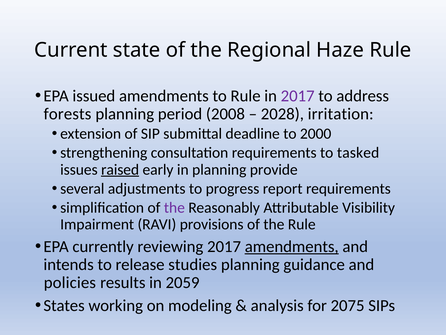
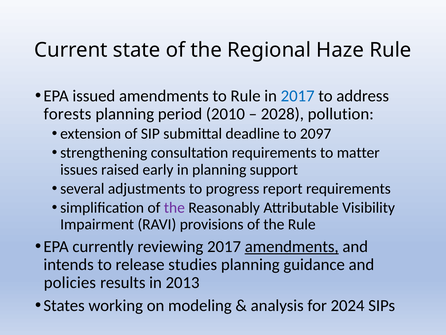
2017 colour: purple -> blue (298, 96)
2008: 2008 -> 2010 (225, 114)
irritation: irritation -> pollution (341, 114)
2000: 2000 -> 2097 (316, 134)
tasked: tasked -> matter (358, 153)
raised underline: present -> none (120, 169)
provide: provide -> support (274, 169)
2059: 2059 -> 2013 (183, 282)
2075: 2075 -> 2024 (348, 305)
